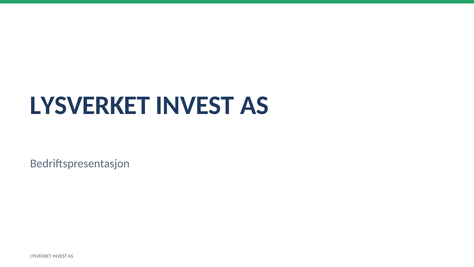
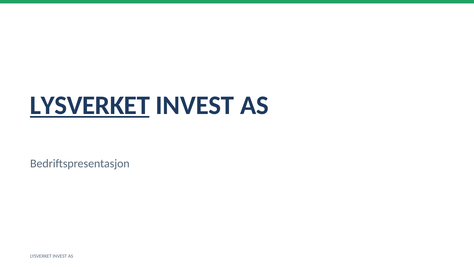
LYSVERKET underline: none -> present (90, 105)
